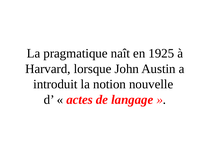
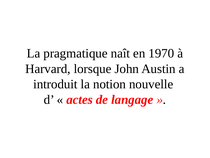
1925: 1925 -> 1970 (161, 53)
